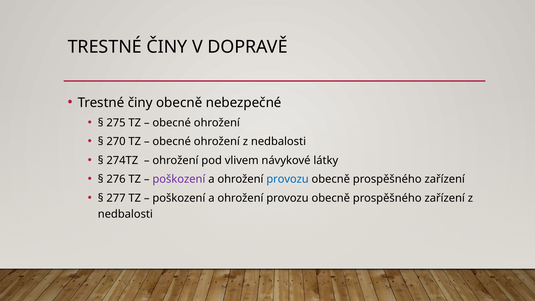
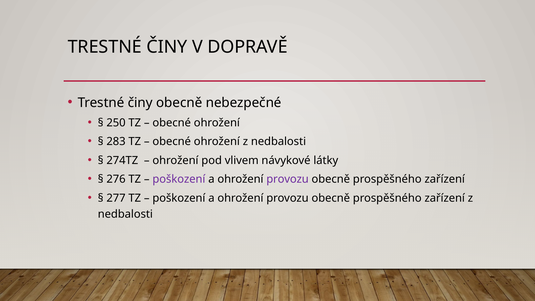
275: 275 -> 250 (116, 123)
270: 270 -> 283 (116, 141)
provozu colour: blue -> purple (288, 179)
